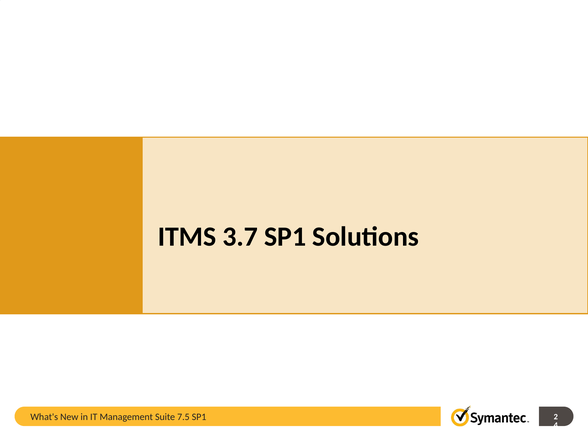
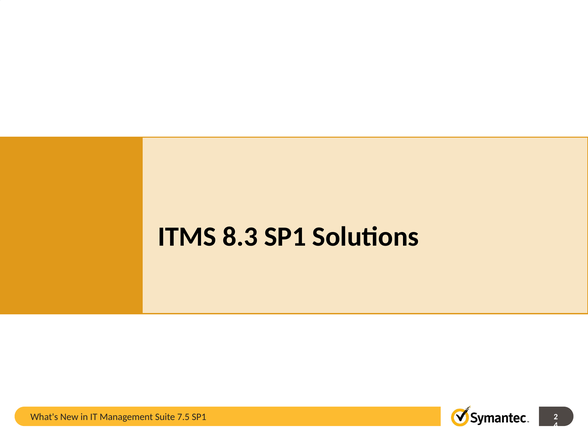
3.7: 3.7 -> 8.3 (240, 237)
